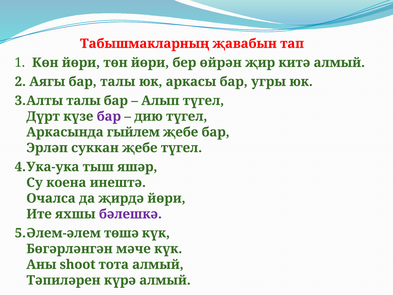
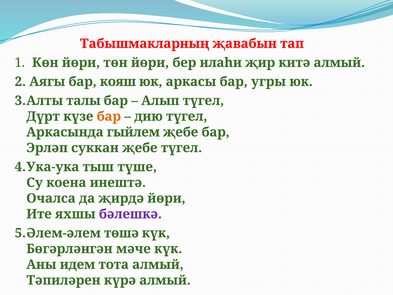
өйрән: өйрән -> илаһи (221, 63)
бар талы: талы -> кояш (118, 82)
бар colour: purple -> orange (109, 116)
яшәр: яшәр -> түше (137, 167)
shoot: shoot -> идем (78, 264)
